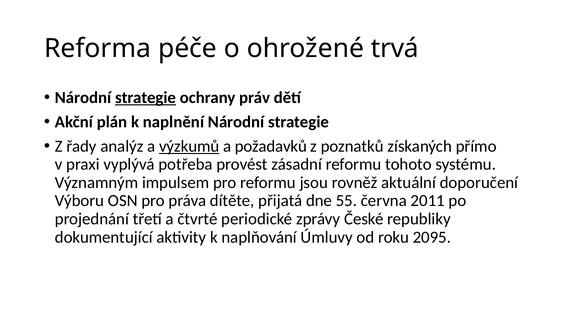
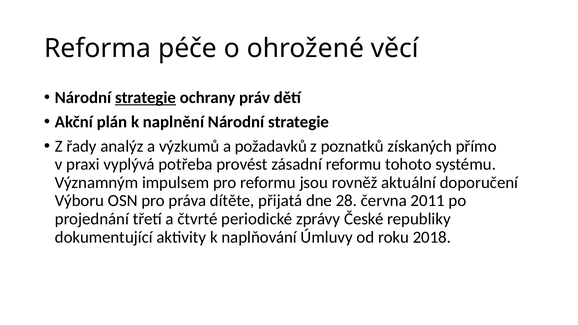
trvá: trvá -> věcí (395, 49)
výzkumů underline: present -> none (189, 146)
55: 55 -> 28 (346, 201)
2095: 2095 -> 2018 (432, 237)
